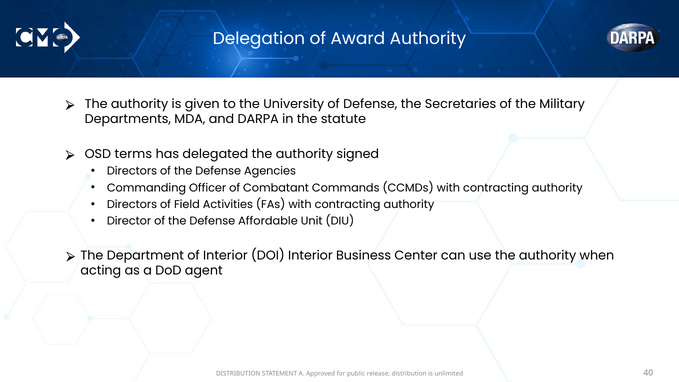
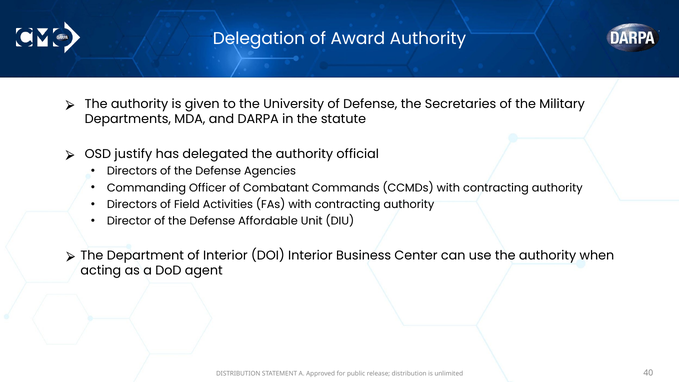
terms: terms -> justify (133, 154)
signed: signed -> official (358, 154)
